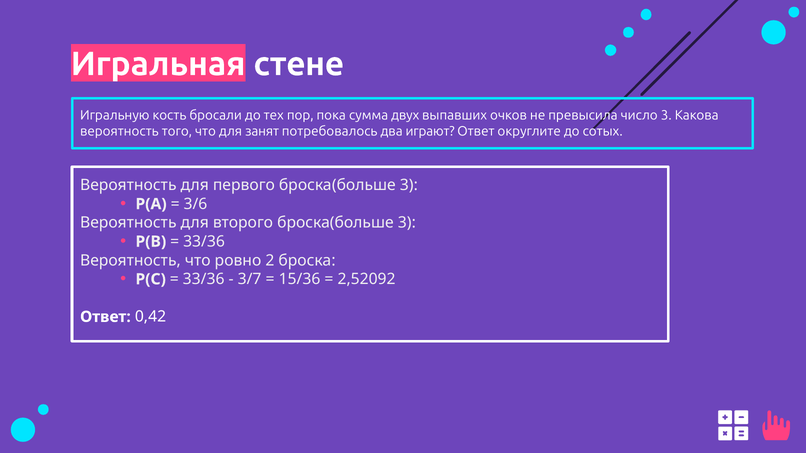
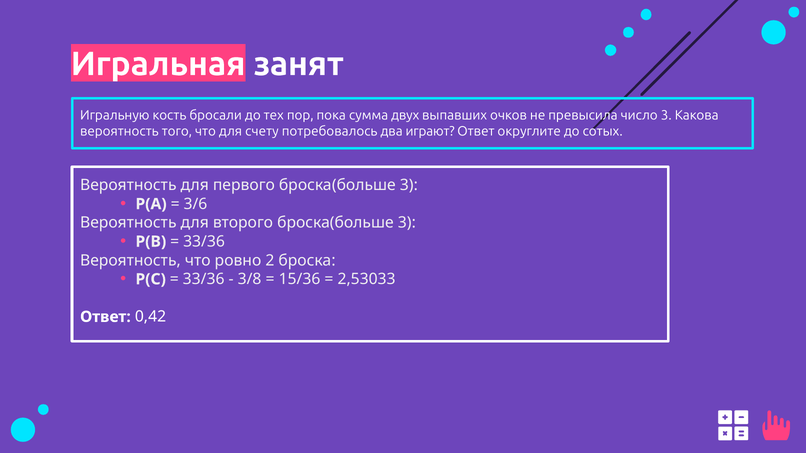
стене: стене -> занят (299, 64)
занят: занят -> счету (262, 131)
3/7: 3/7 -> 3/8 (250, 279)
2,52092: 2,52092 -> 2,53033 (367, 279)
